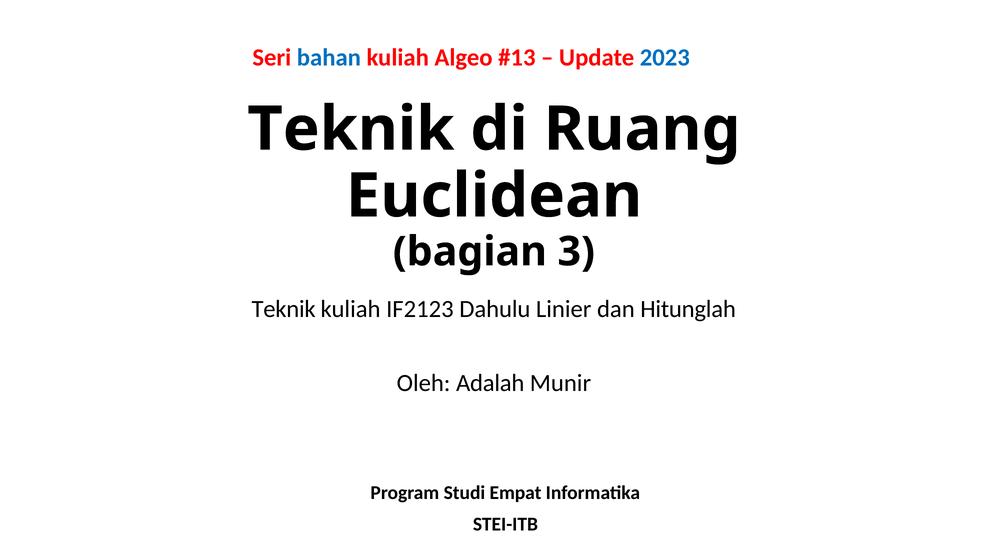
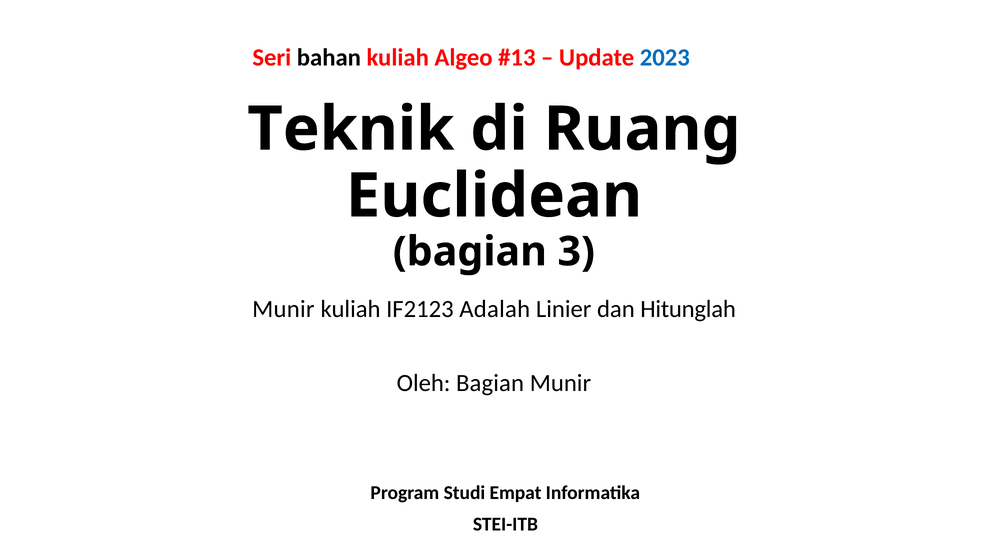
bahan colour: blue -> black (329, 58)
Teknik: Teknik -> Munir (283, 309)
Dahulu: Dahulu -> Adalah (495, 309)
Oleh Adalah: Adalah -> Bagian (490, 383)
